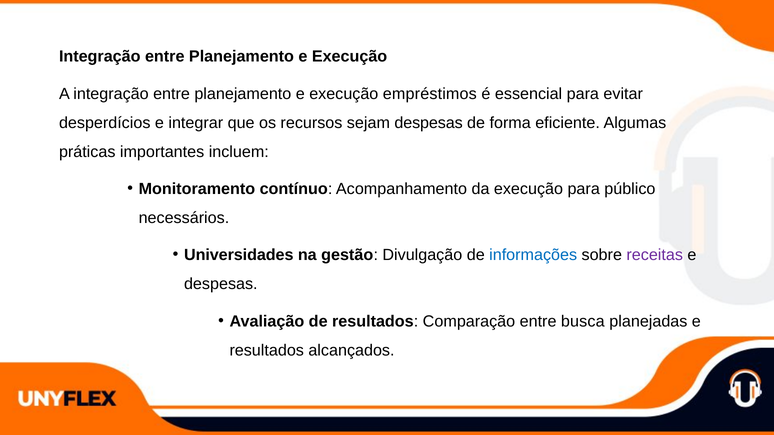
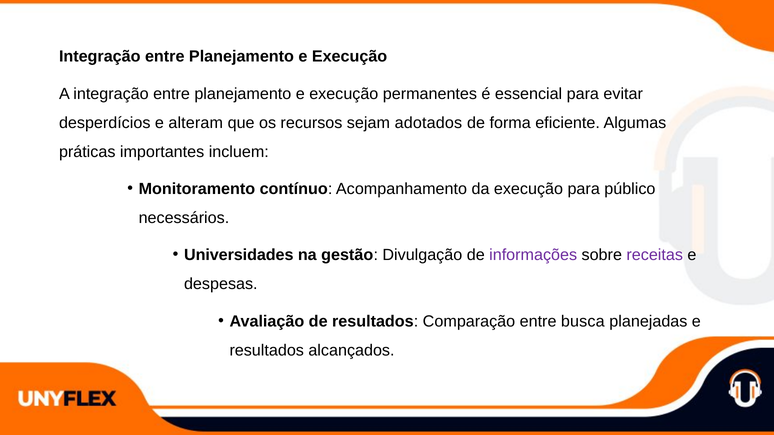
empréstimos: empréstimos -> permanentes (430, 94)
integrar: integrar -> alteram (196, 123)
sejam despesas: despesas -> adotados (428, 123)
informações colour: blue -> purple (533, 255)
